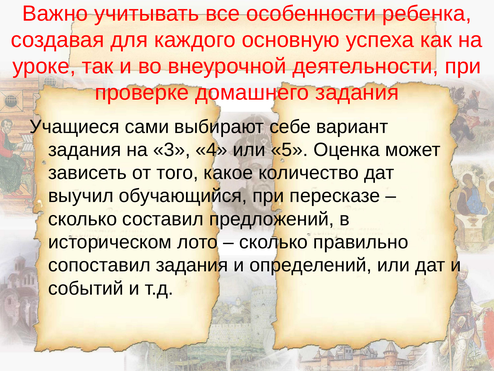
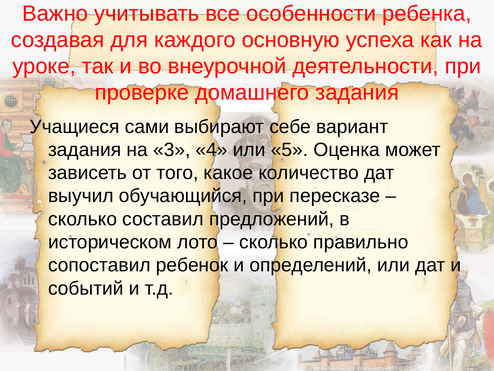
сопоставил задания: задания -> ребенок (192, 265)
